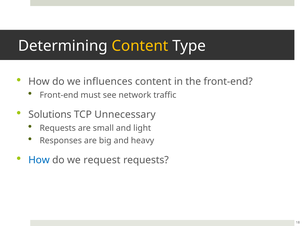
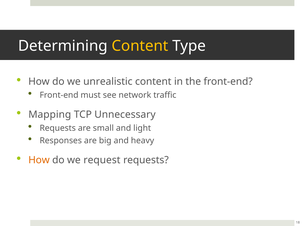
influences: influences -> unrealistic (108, 82)
Solutions: Solutions -> Mapping (50, 115)
How colour: blue -> orange (39, 160)
